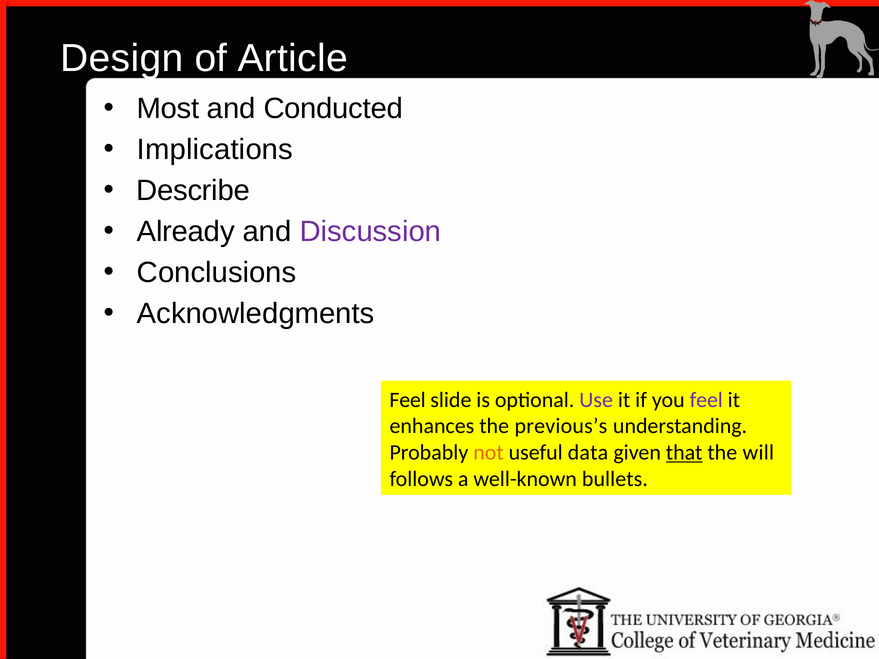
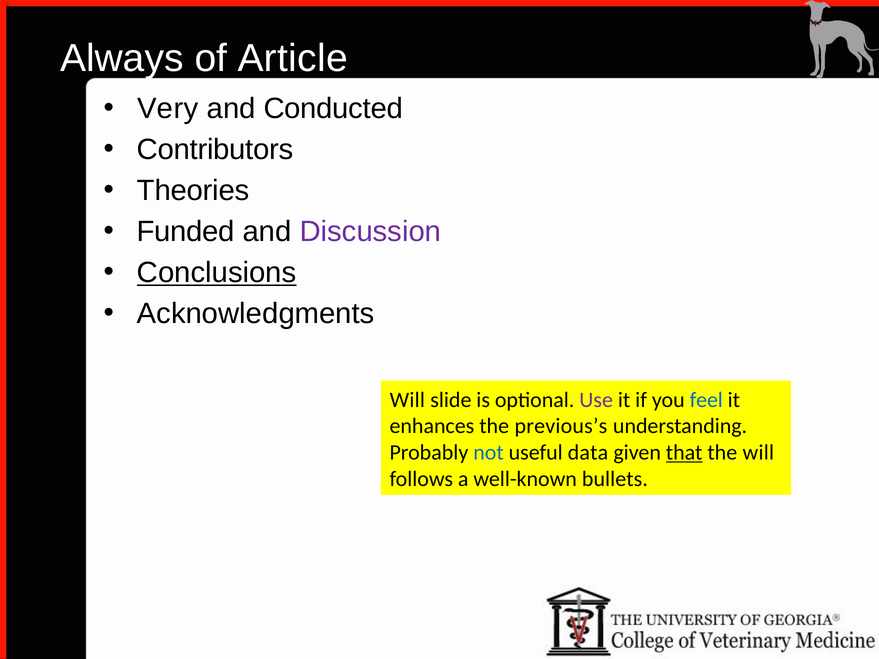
Design: Design -> Always (122, 58)
Most: Most -> Very (168, 109)
Implications: Implications -> Contributors (215, 150)
Describe: Describe -> Theories (193, 191)
Already: Already -> Funded (186, 232)
Conclusions underline: none -> present (217, 273)
Feel: Feel -> Will (407, 400)
feel colour: purple -> blue (706, 400)
not colour: orange -> blue (489, 453)
